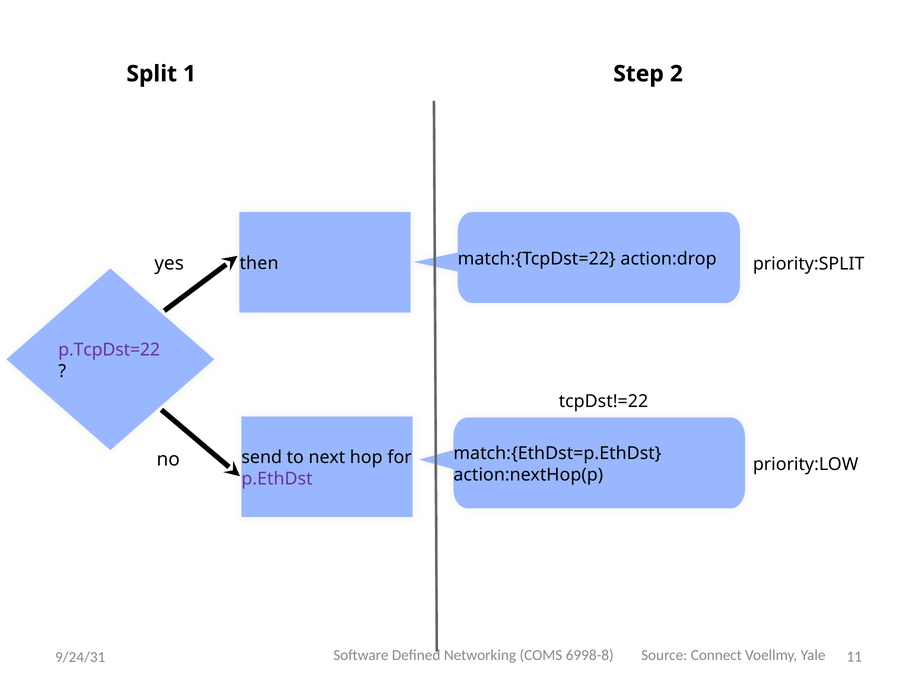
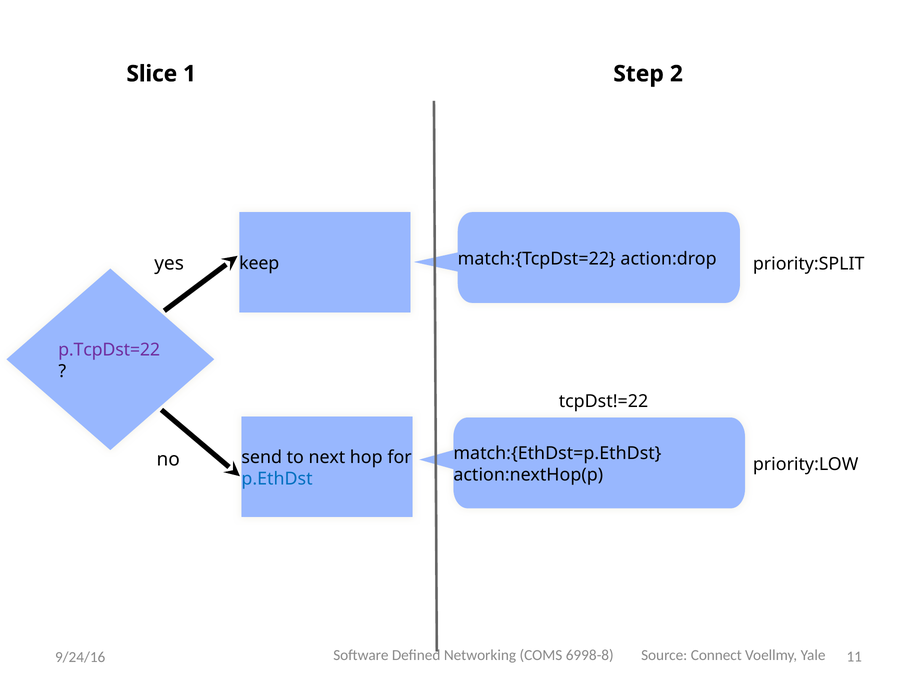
Split: Split -> Slice (152, 74)
then: then -> keep (259, 263)
p.EthDst colour: purple -> blue (277, 479)
9/24/31: 9/24/31 -> 9/24/16 (80, 657)
